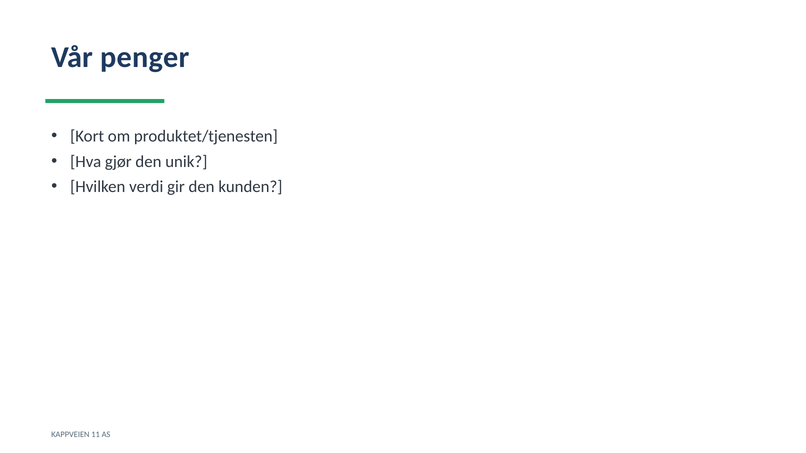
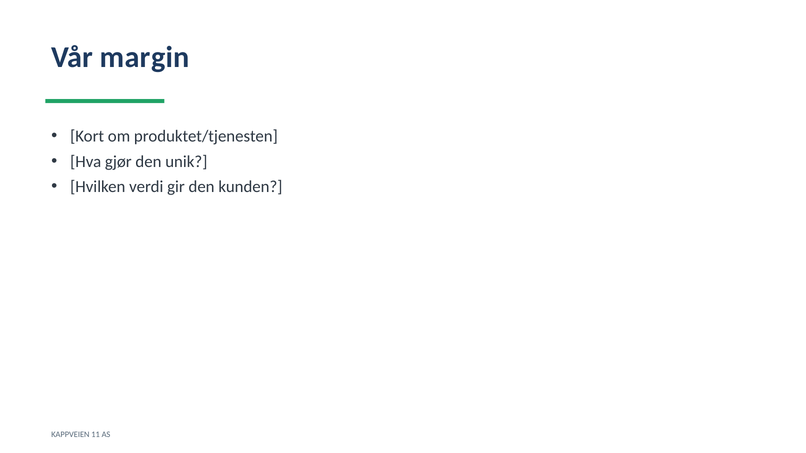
penger: penger -> margin (145, 58)
